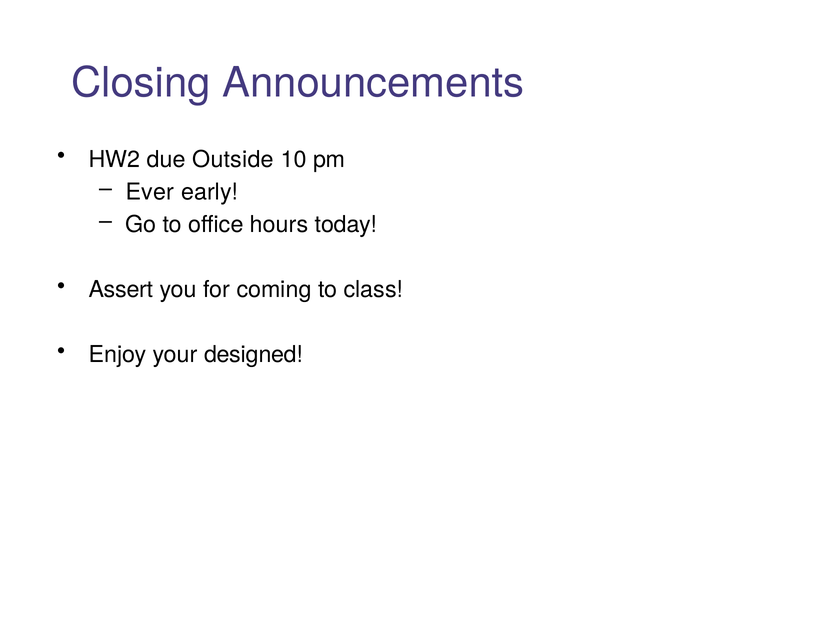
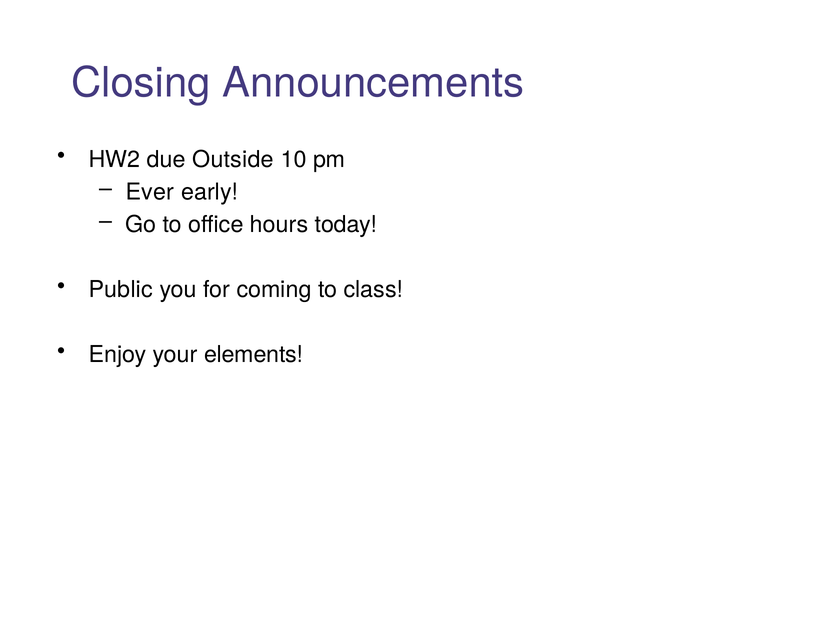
Assert: Assert -> Public (121, 289)
designed: designed -> elements (254, 355)
